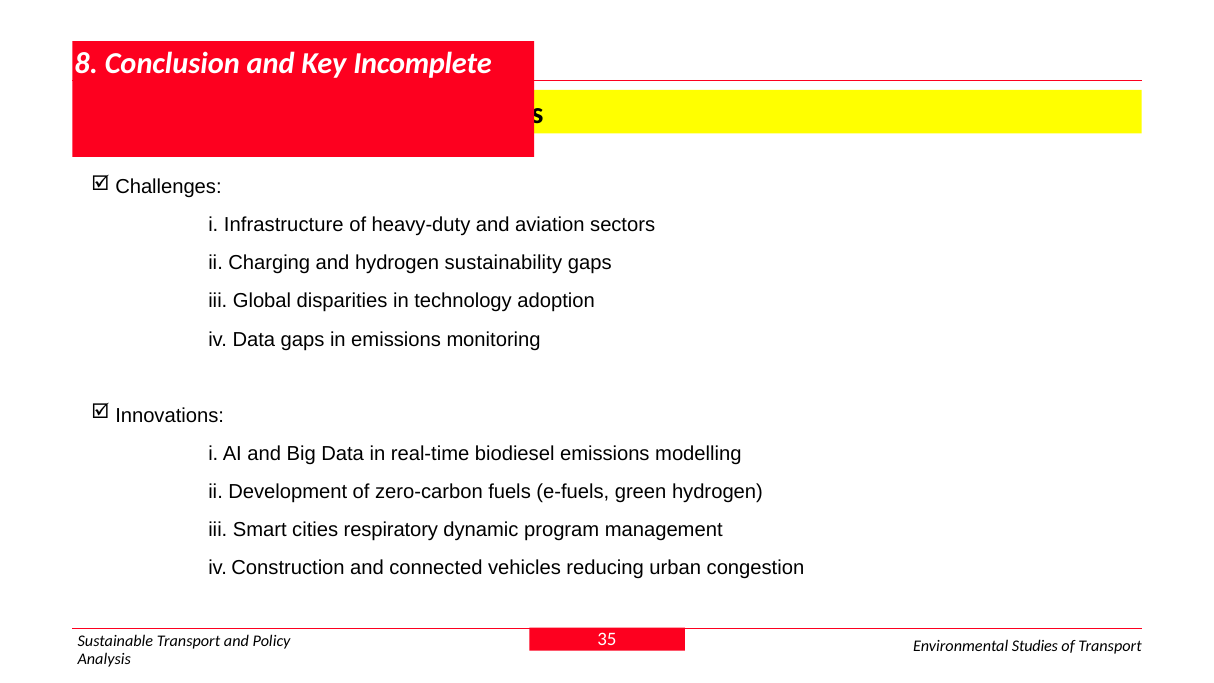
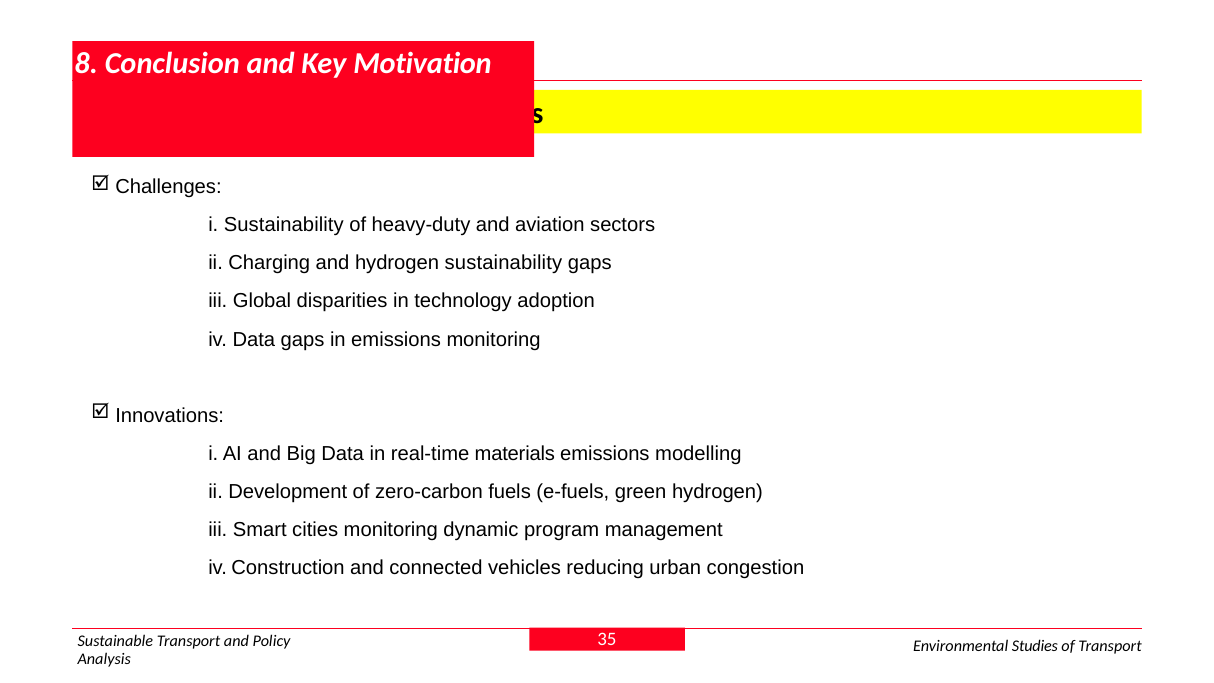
Incomplete: Incomplete -> Motivation (423, 63)
i Infrastructure: Infrastructure -> Sustainability (284, 225)
biodiesel: biodiesel -> materials (515, 453)
cities respiratory: respiratory -> monitoring (391, 529)
